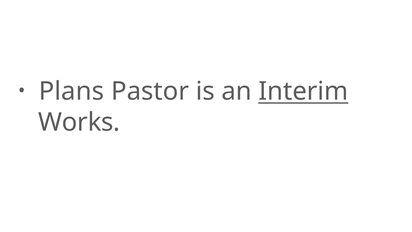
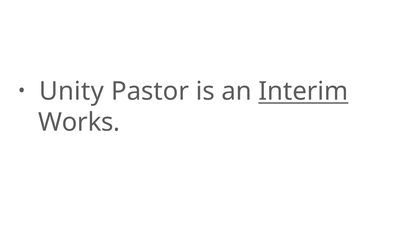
Plans: Plans -> Unity (71, 91)
